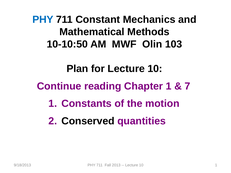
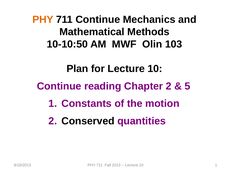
PHY colour: blue -> orange (43, 20)
711 Constant: Constant -> Continue (98, 20)
Chapter 1: 1 -> 2 (169, 86)
7: 7 -> 5 (187, 86)
